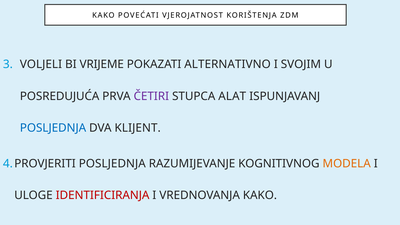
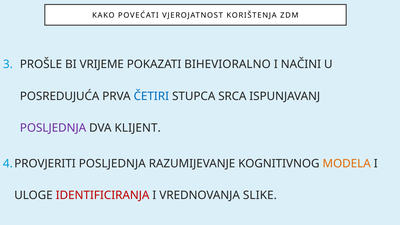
VOLJELI: VOLJELI -> PROŠLE (41, 64)
ALTERNATIVNO: ALTERNATIVNO -> BIHEVIORALNO (228, 64)
SVOJIM: SVOJIM -> NAČINI (301, 64)
ČETIRI colour: purple -> blue (151, 96)
ALAT: ALAT -> SRCA (232, 96)
POSLJEDNJA colour: blue -> purple (53, 128)
VREDNOVANJA KAKO: KAKO -> SLIKE (260, 195)
